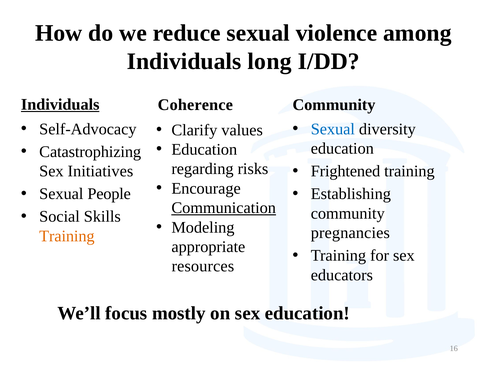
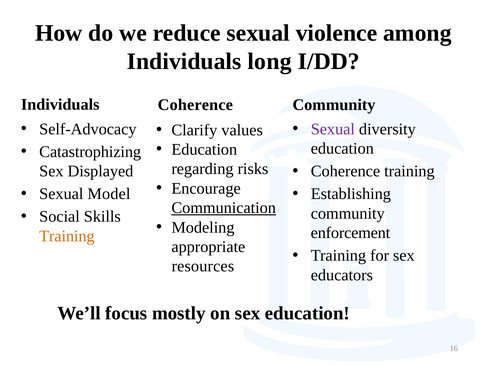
Individuals underline: present -> none (60, 105)
Sexual colour: blue -> purple (333, 129)
Frightened: Frightened -> Coherence (345, 171)
Initiatives: Initiatives -> Displayed (101, 171)
People: People -> Model (109, 194)
pregnancies: pregnancies -> enforcement (350, 233)
